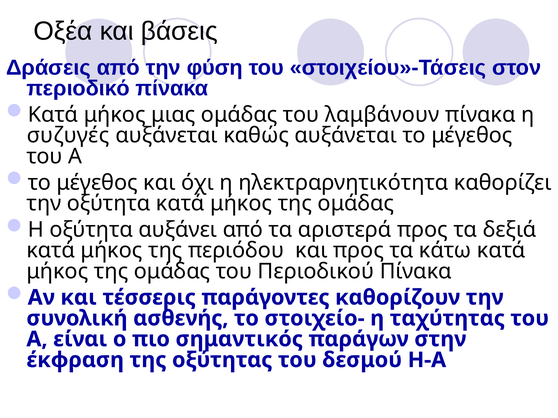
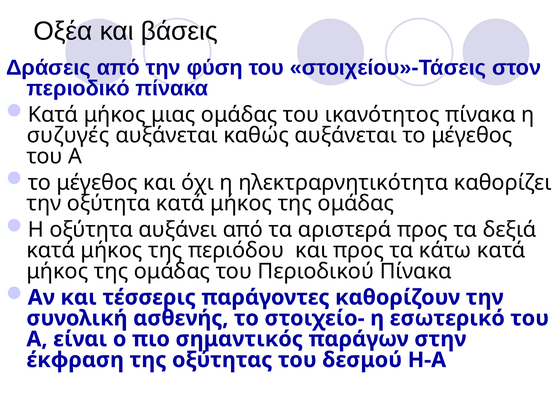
λαμβάνουν: λαμβάνουν -> ικανότητος (382, 115)
ταχύτητας: ταχύτητας -> εσωτερικό (447, 319)
